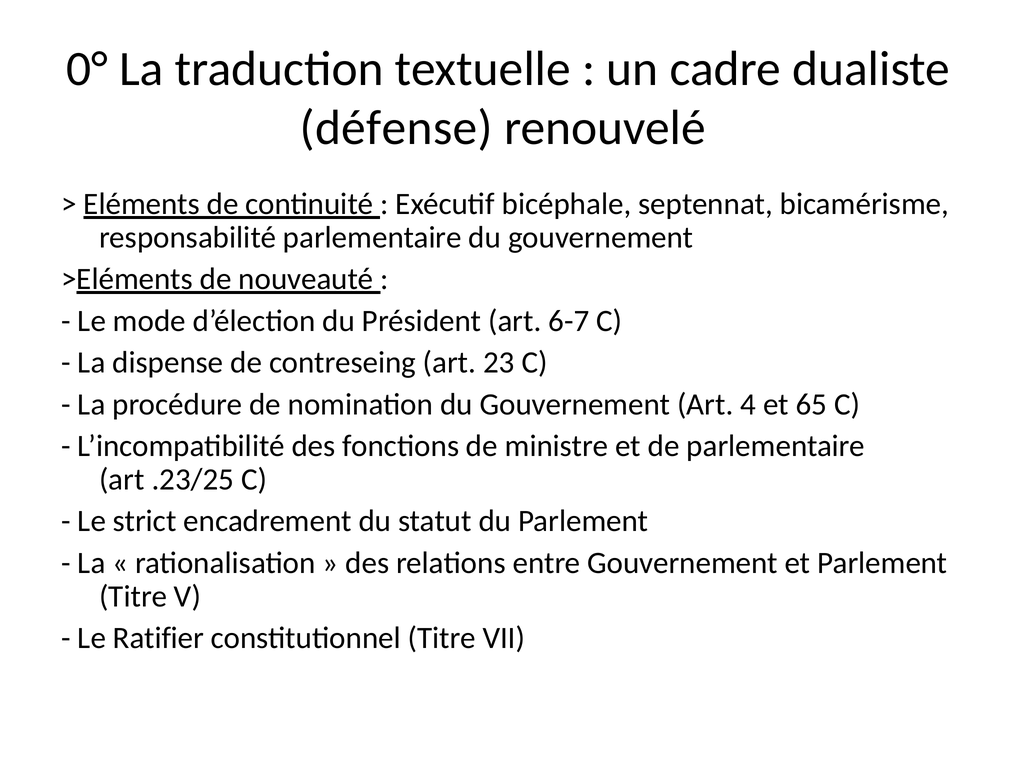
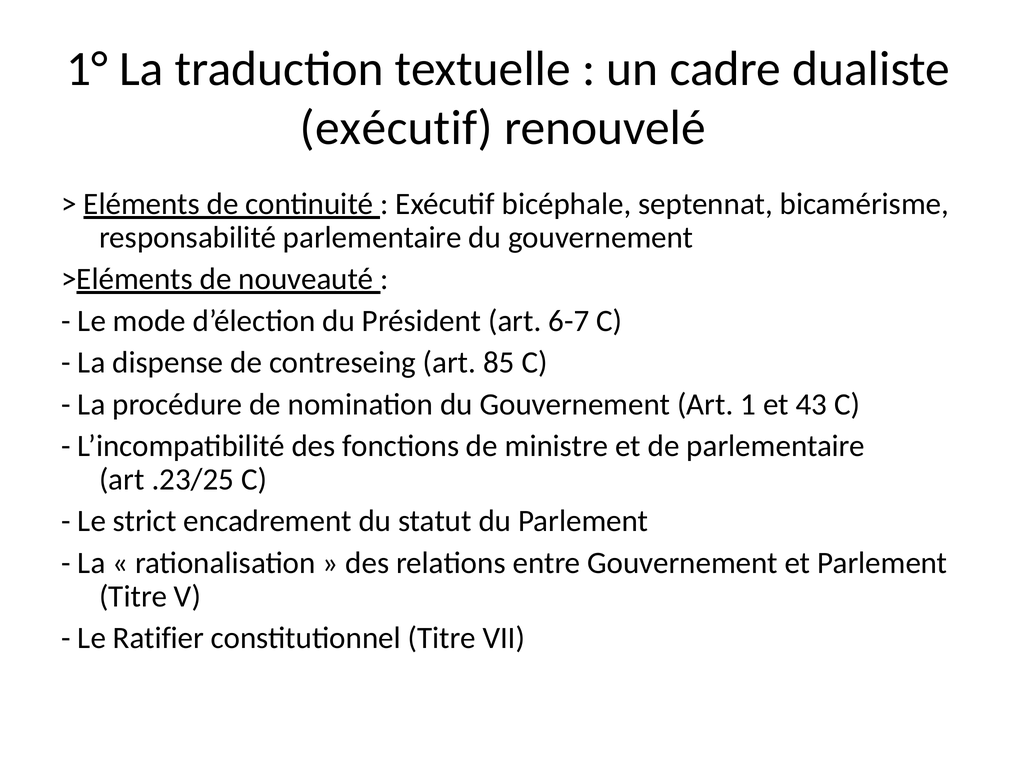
0°: 0° -> 1° (87, 69)
défense: défense -> exécutif (396, 128)
23: 23 -> 85 (499, 362)
4: 4 -> 1 (748, 404)
65: 65 -> 43 (811, 404)
